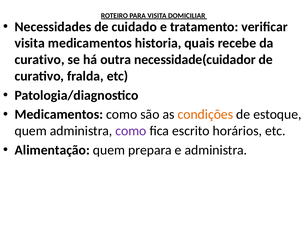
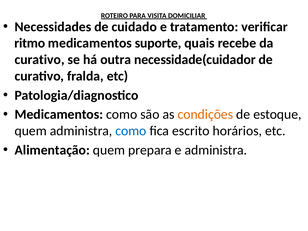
visita: visita -> ritmo (30, 43)
historia: historia -> suporte (158, 43)
como colour: purple -> blue (131, 131)
